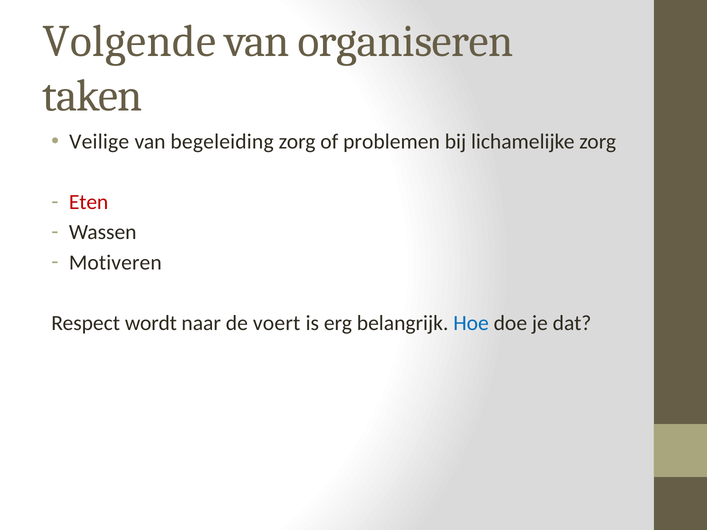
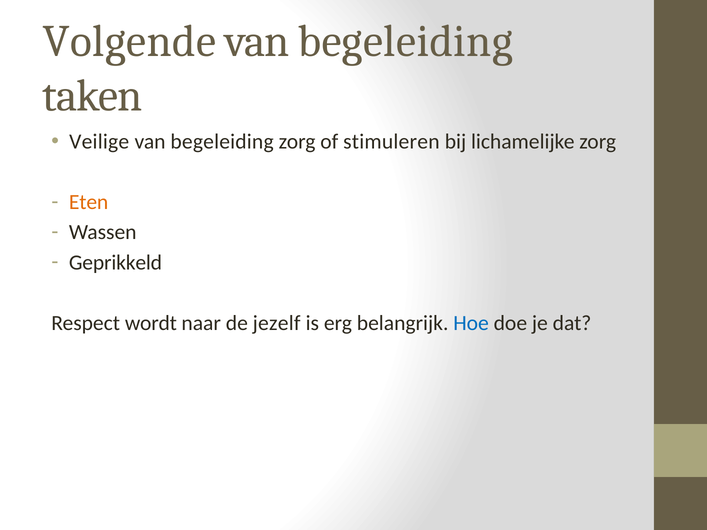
organiseren: organiseren -> begeleiding (405, 41)
problemen: problemen -> stimuleren (391, 142)
Eten colour: red -> orange (89, 202)
Motiveren: Motiveren -> Geprikkeld (116, 263)
voert: voert -> jezelf (277, 323)
